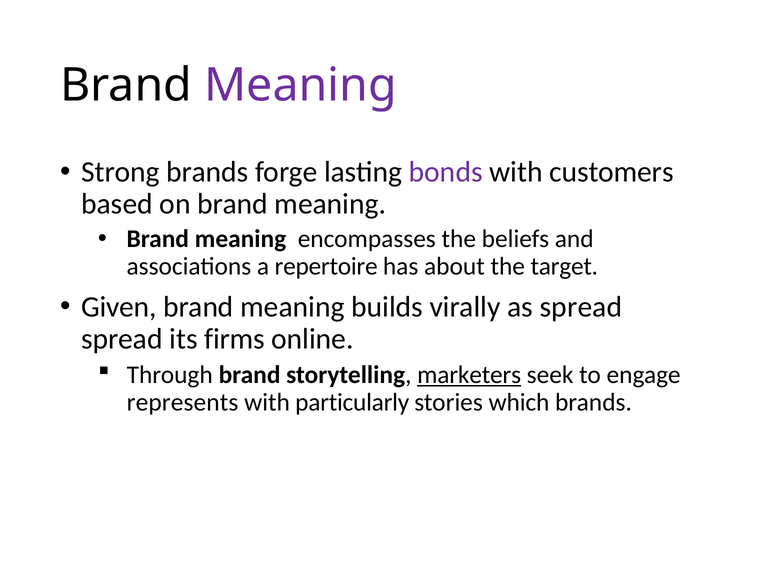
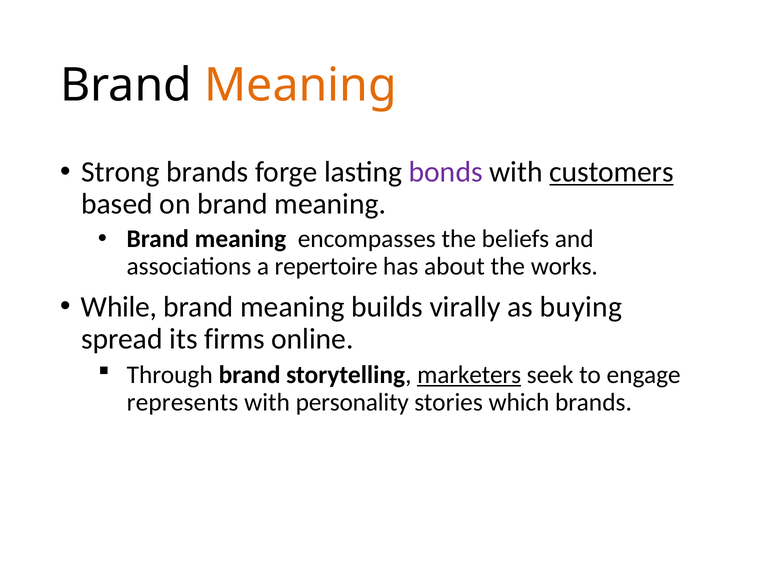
Meaning colour: purple -> orange (300, 85)
customers underline: none -> present (612, 172)
target: target -> works (564, 266)
Given: Given -> While (119, 307)
as spread: spread -> buying (581, 307)
particularly: particularly -> personality (352, 402)
